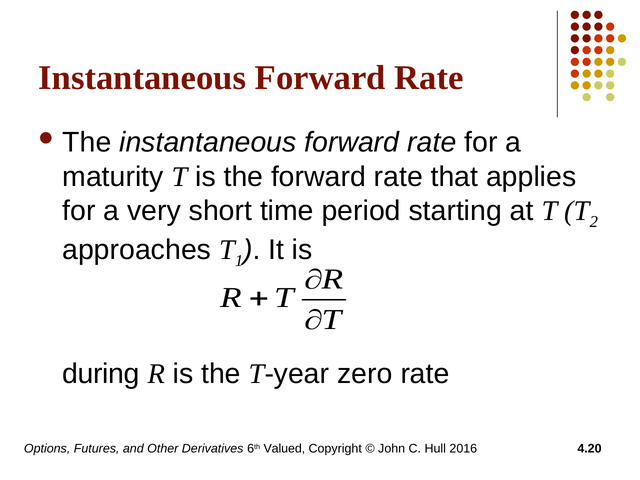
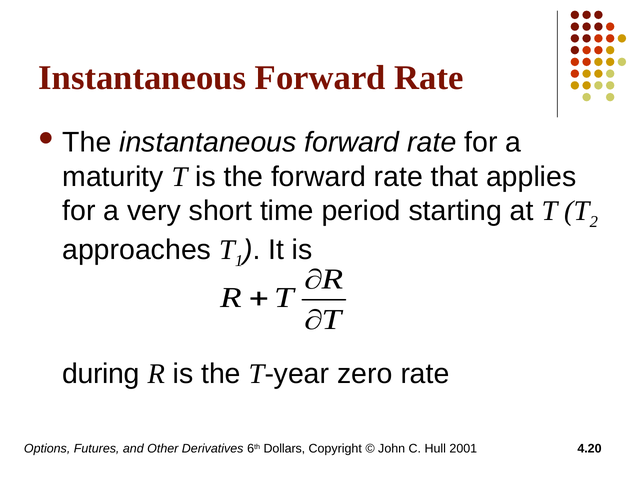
Valued: Valued -> Dollars (284, 449)
2016: 2016 -> 2001 (463, 449)
